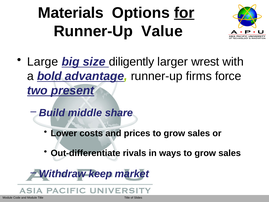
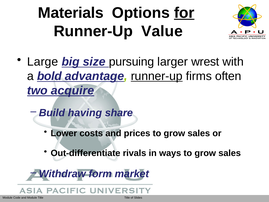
diligently: diligently -> pursuing (132, 62)
runner-up underline: none -> present (157, 76)
force: force -> often (228, 76)
present: present -> acquire (73, 90)
middle: middle -> having (85, 113)
keep: keep -> form (100, 174)
